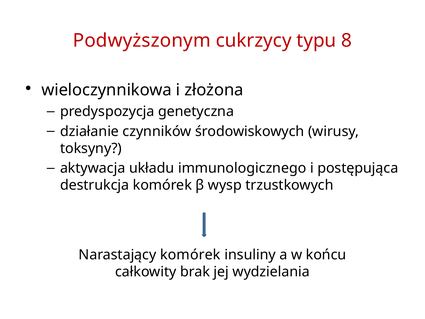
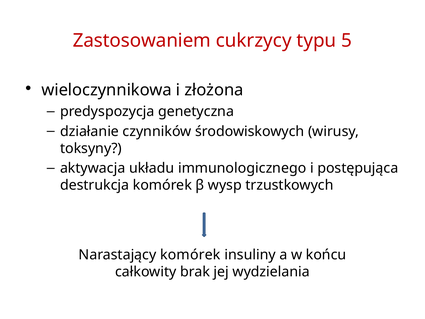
Podwyższonym: Podwyższonym -> Zastosowaniem (142, 41)
8: 8 -> 5 (347, 41)
